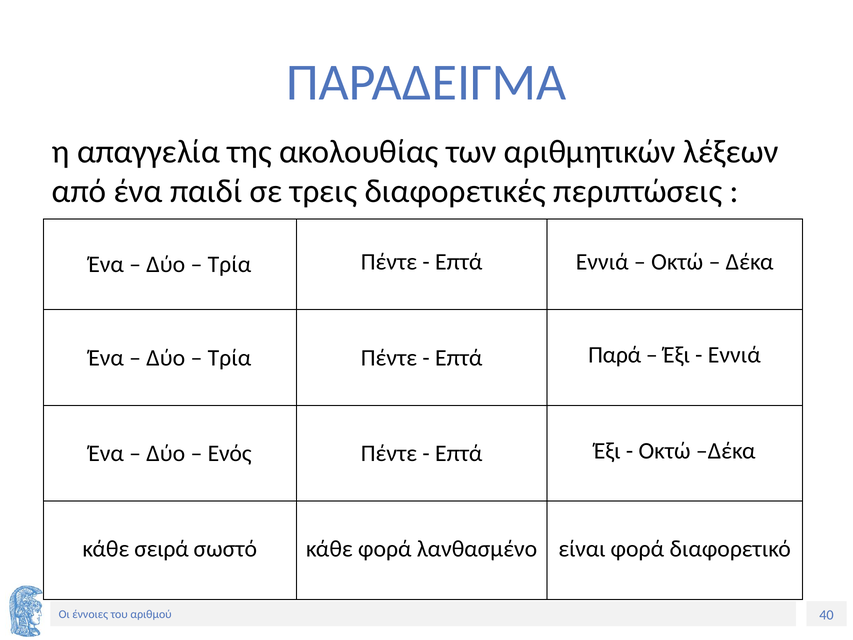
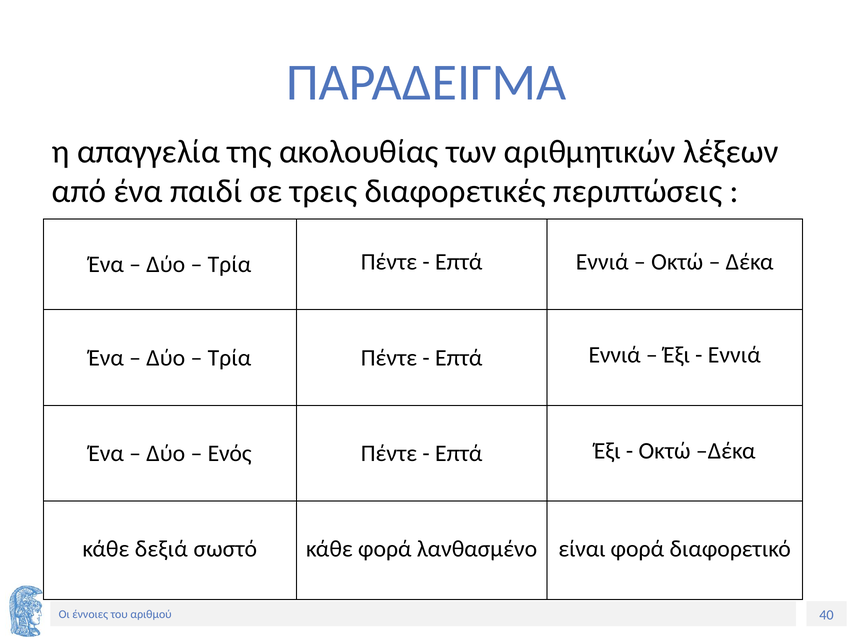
Παρά: Παρά -> Εννιά (615, 355)
σειρά: σειρά -> δεξιά (161, 549)
